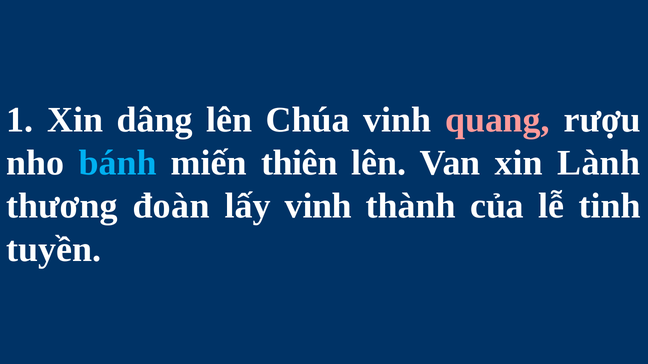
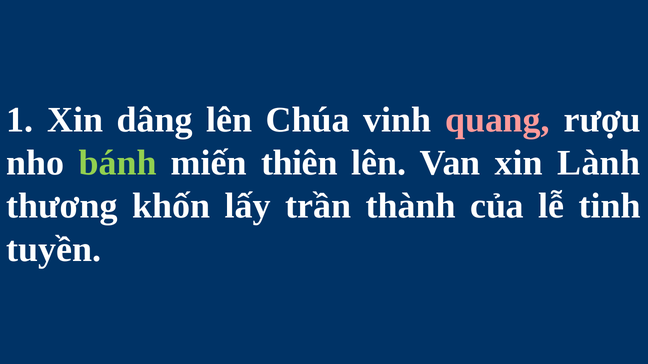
bánh colour: light blue -> light green (118, 163)
đoàn: đoàn -> khốn (171, 206)
lấy vinh: vinh -> trần (318, 206)
